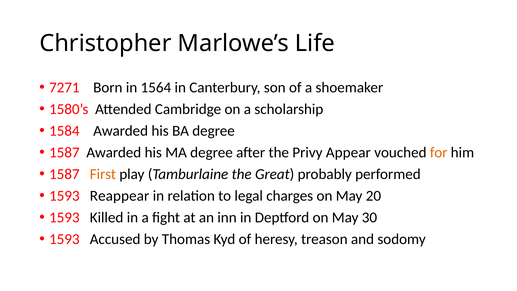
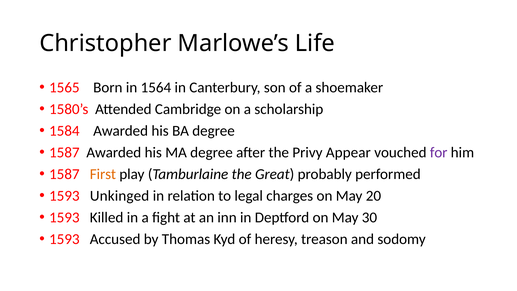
7271: 7271 -> 1565 (64, 87)
for colour: orange -> purple (439, 152)
Reappear: Reappear -> Unkinged (120, 196)
